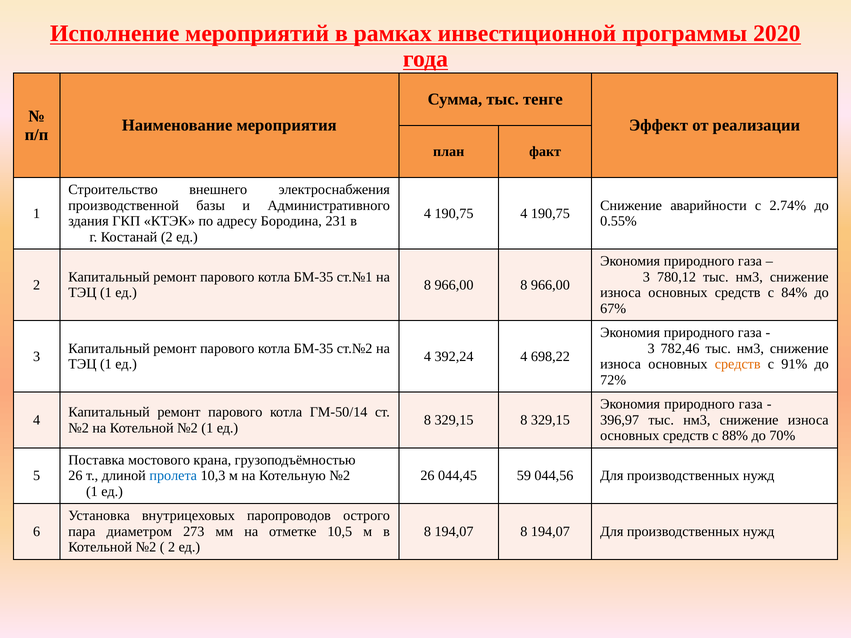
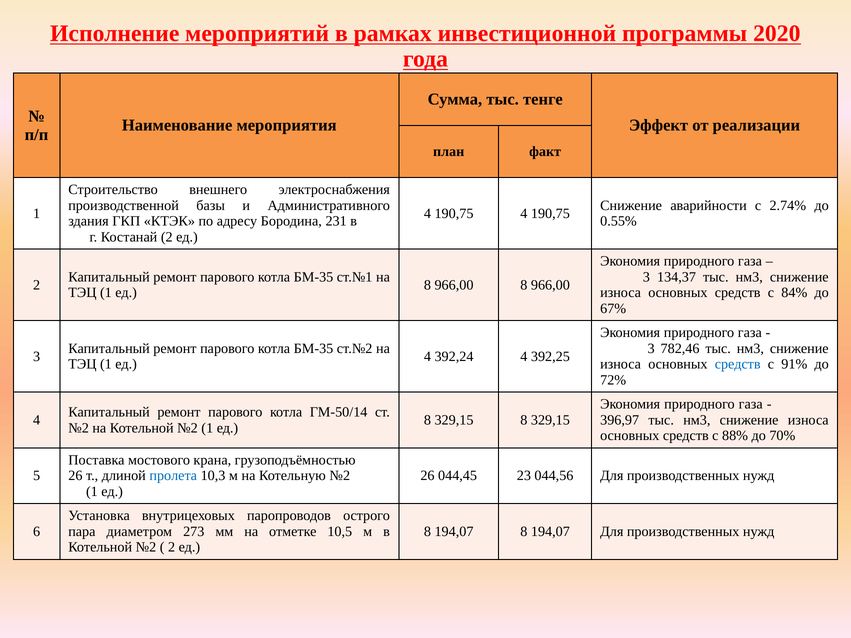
780,12: 780,12 -> 134,37 (677, 277)
698,22: 698,22 -> 392,25 (550, 356)
средств colour: orange -> blue (738, 364)
59: 59 -> 23 (524, 476)
